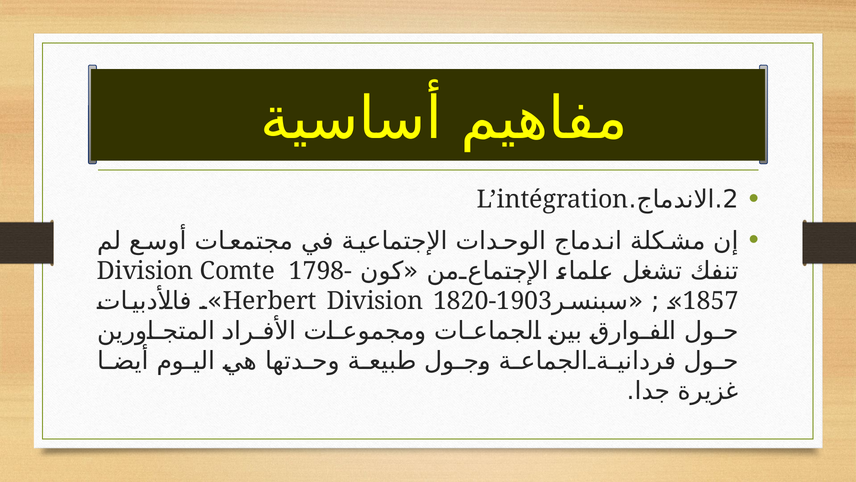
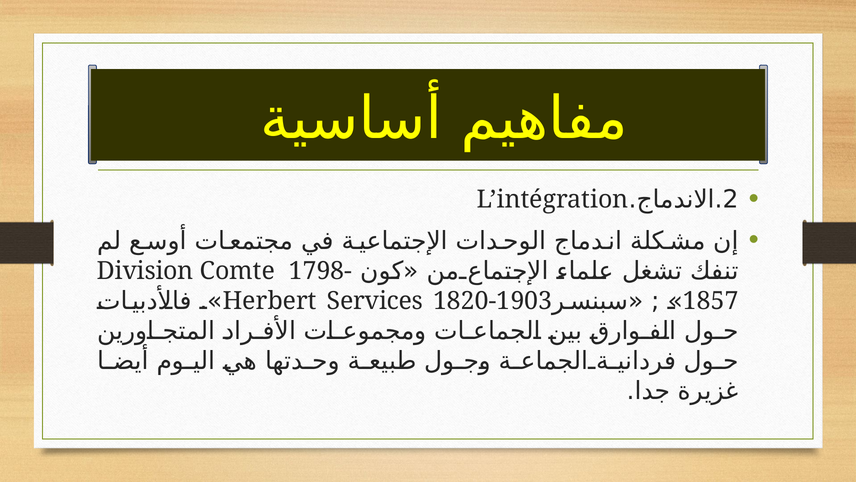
Division: Division -> Services (375, 300)
